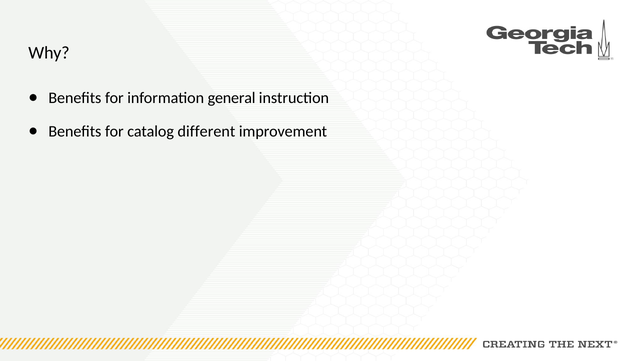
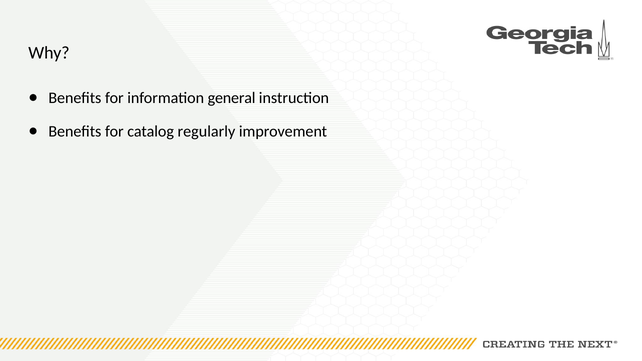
different: different -> regularly (206, 132)
